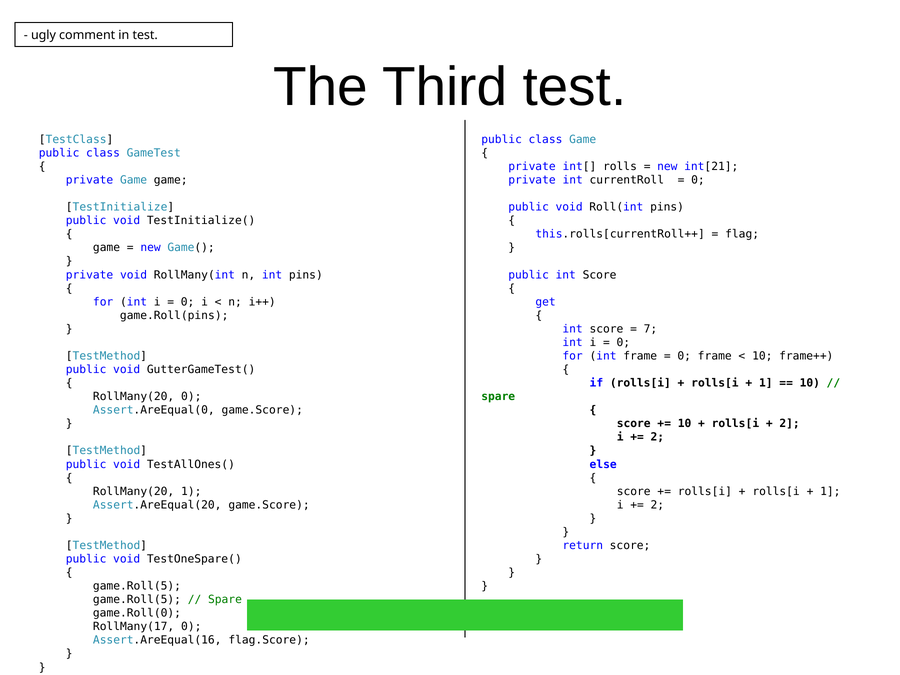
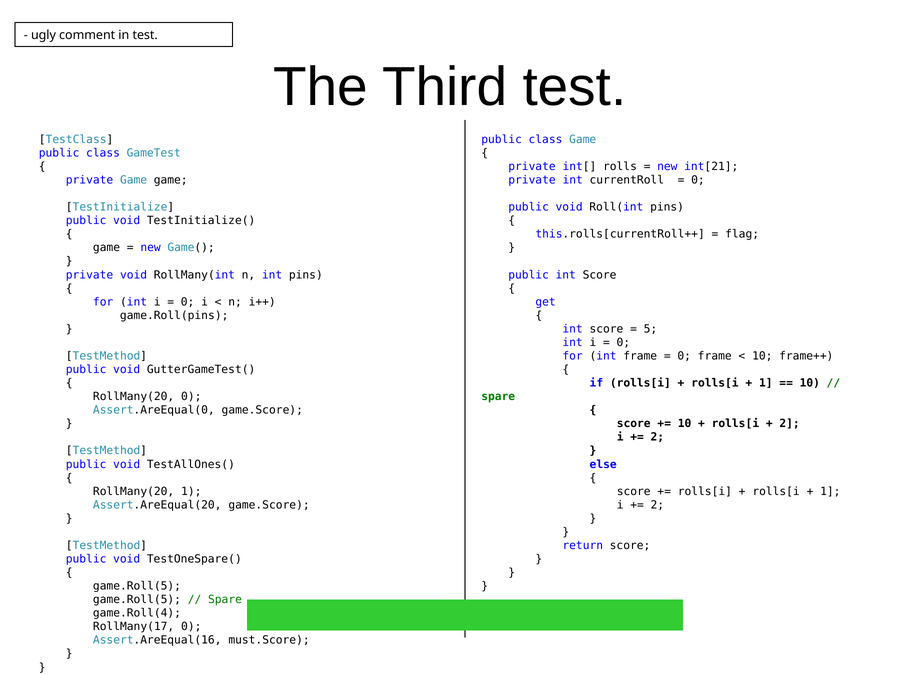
7: 7 -> 5 (650, 329)
game.Roll(0: game.Roll(0 -> game.Roll(4 (137, 613)
flag.Score: flag.Score -> must.Score (269, 640)
